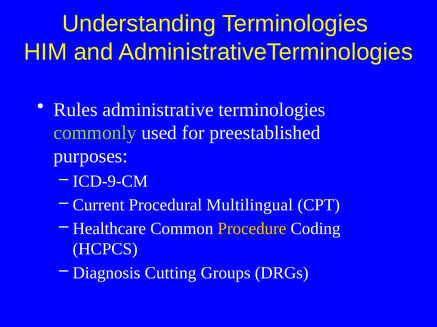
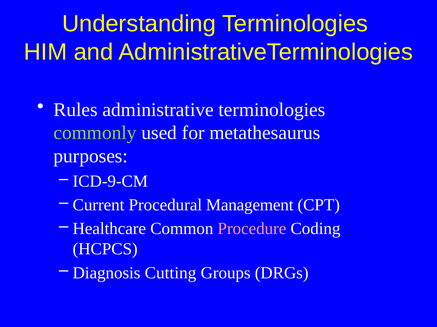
preestablished: preestablished -> metathesaurus (265, 133)
Multilingual: Multilingual -> Management (250, 205)
Procedure colour: yellow -> pink (252, 229)
